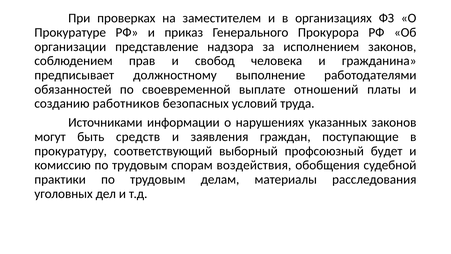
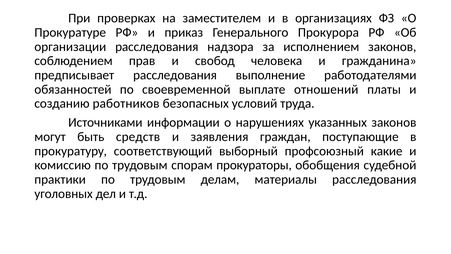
организации представление: представление -> расследования (157, 47)
предписывает должностному: должностному -> расследования (175, 75)
будет: будет -> какие (387, 151)
воздействия: воздействия -> прокураторы (254, 165)
